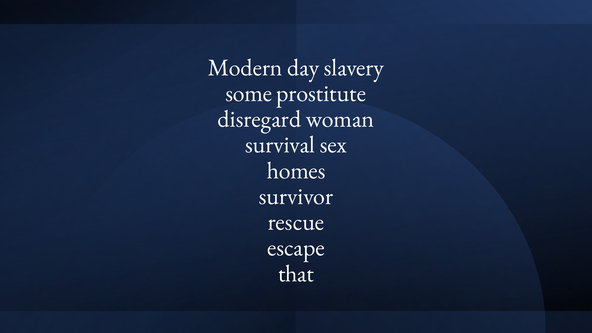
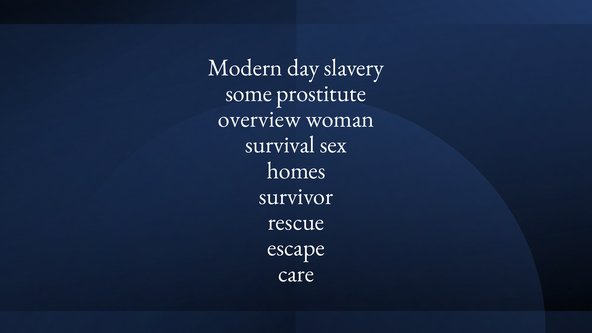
disregard: disregard -> overview (259, 119)
that: that -> care (296, 274)
